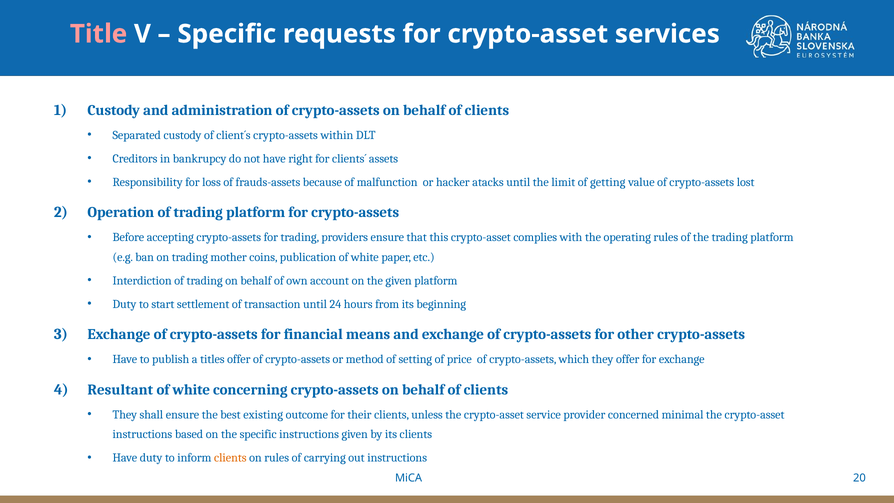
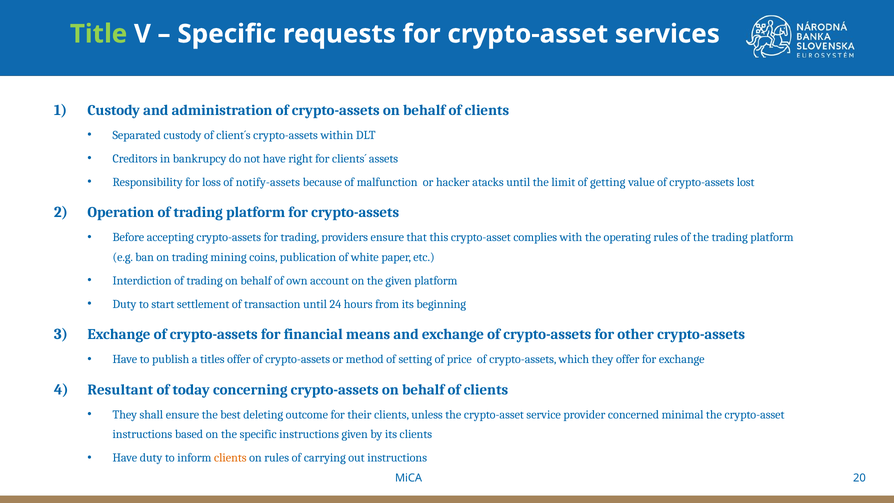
Title colour: pink -> light green (99, 34)
frauds-assets: frauds-assets -> notify-assets (268, 182)
mother: mother -> mining (229, 257)
white: white -> today (191, 390)
existing: existing -> deleting (263, 414)
